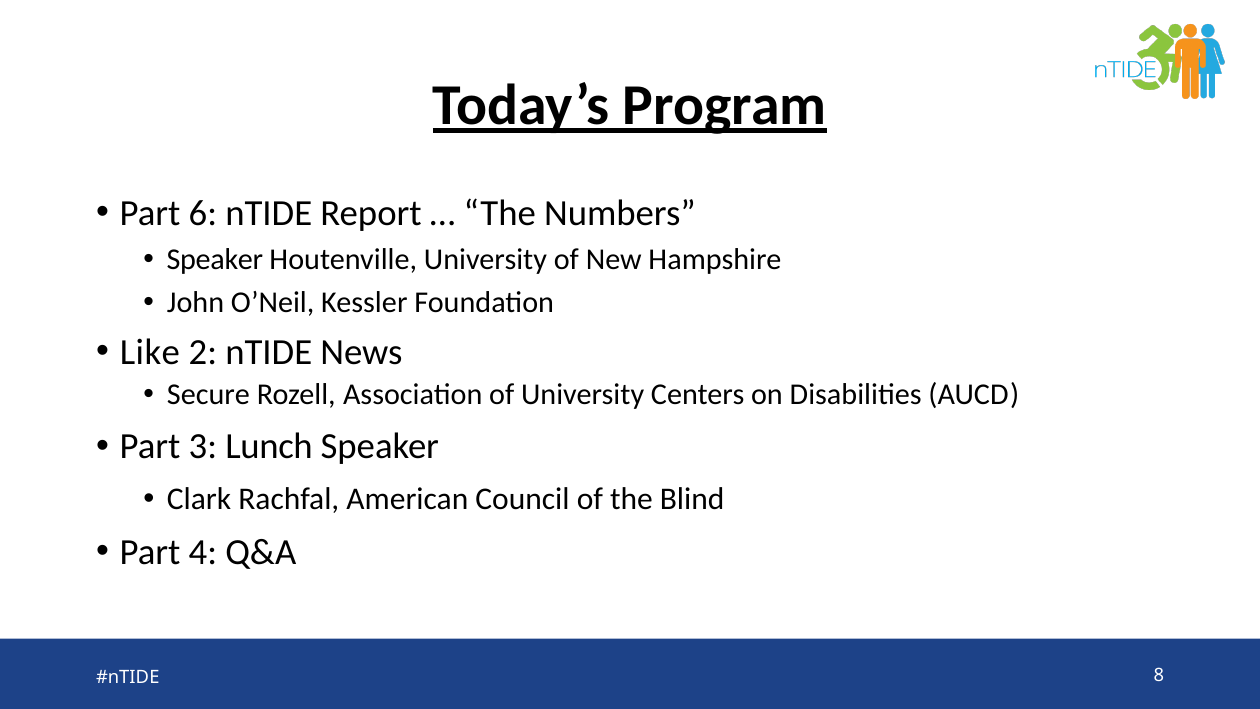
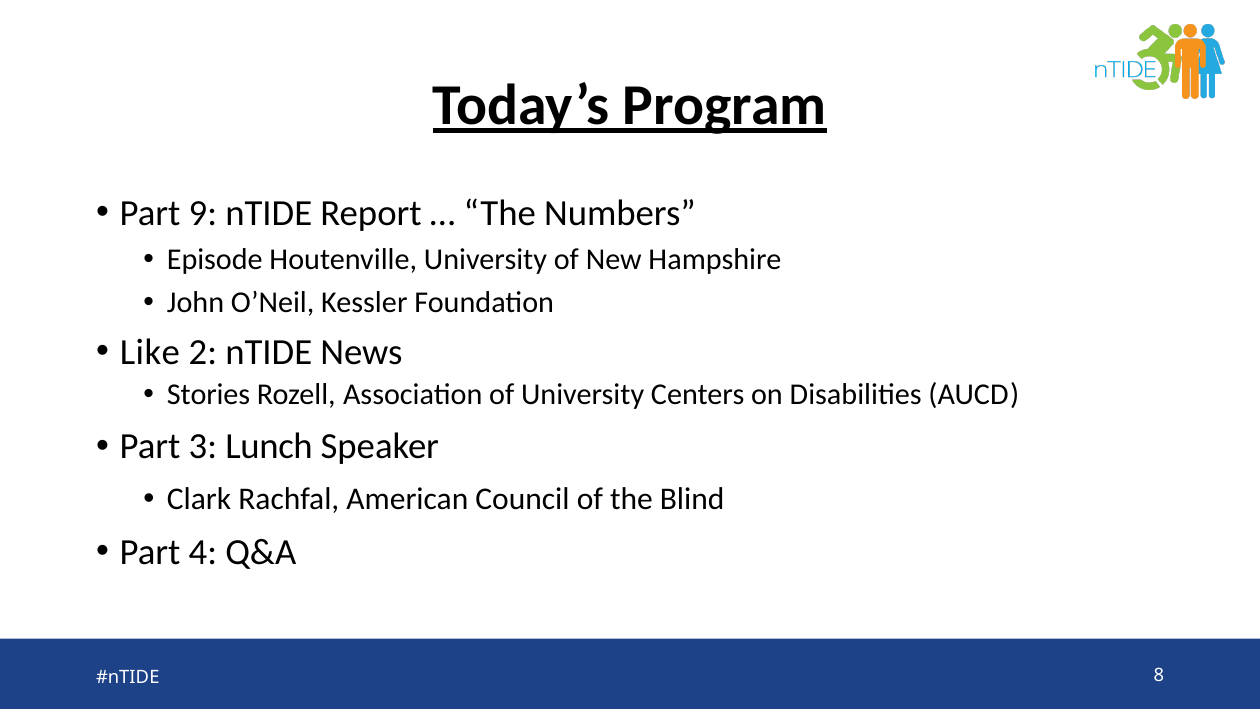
6: 6 -> 9 (203, 213)
Speaker: Speaker -> Episode (215, 260)
Secure: Secure -> Stories (209, 395)
